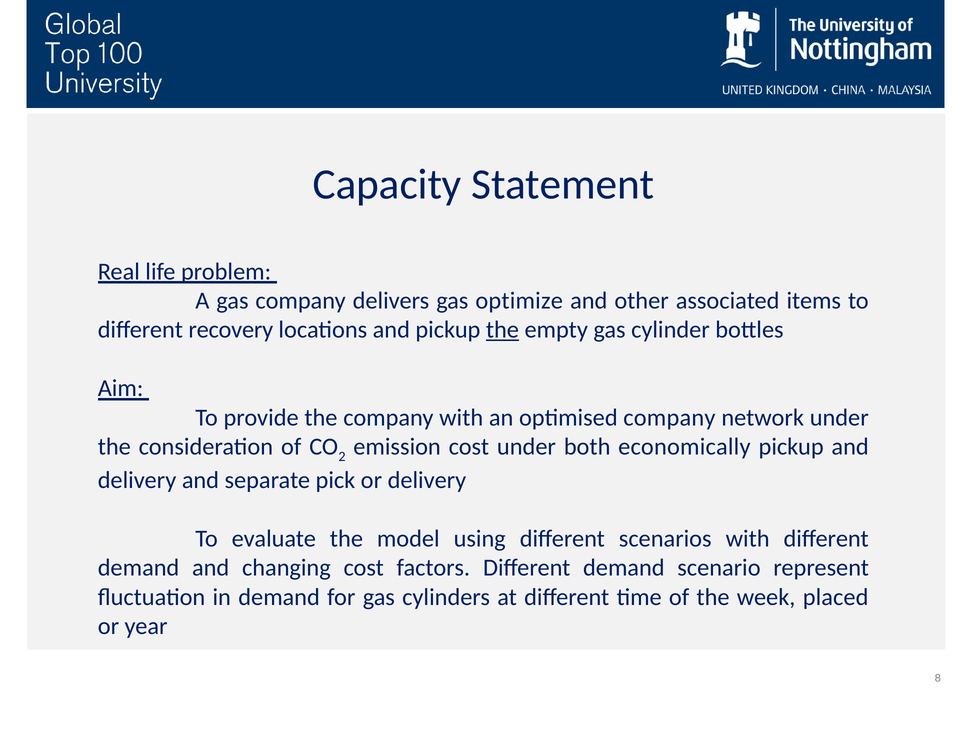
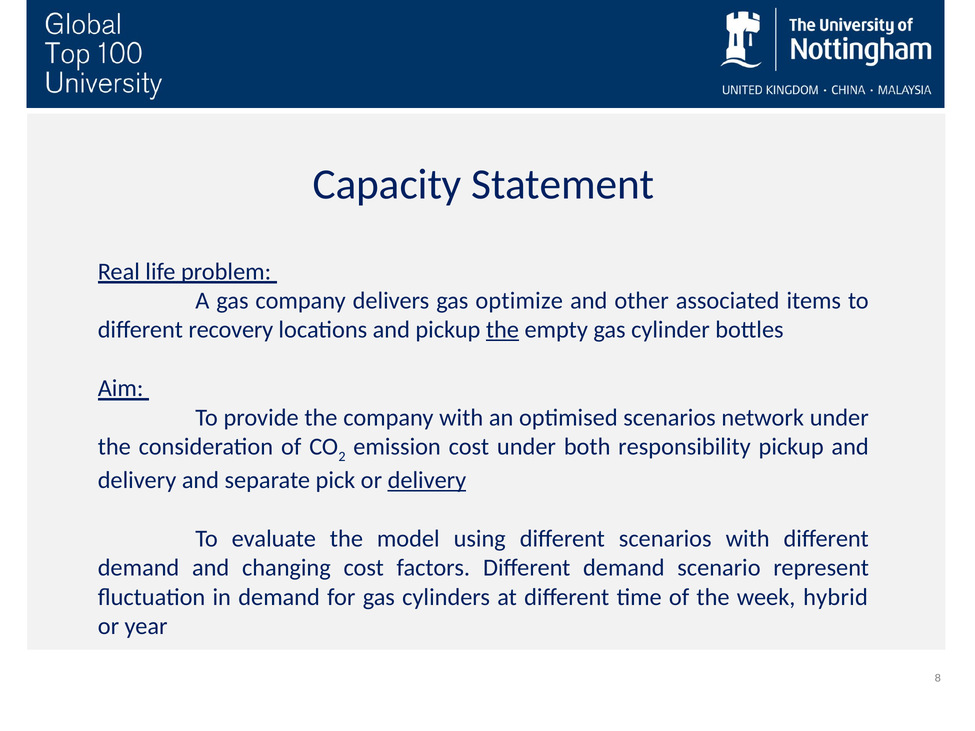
optimised company: company -> scenarios (670, 418)
economically: economically -> responsibility (684, 447)
delivery underline: none -> present (427, 480)
placed: placed -> hybrid (836, 597)
